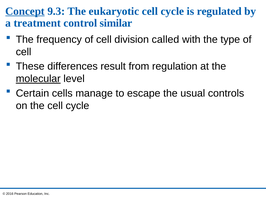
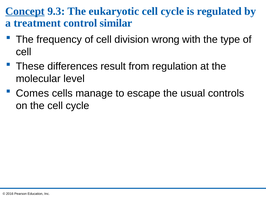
called: called -> wrong (166, 40)
molecular underline: present -> none (38, 79)
Certain: Certain -> Comes (32, 93)
